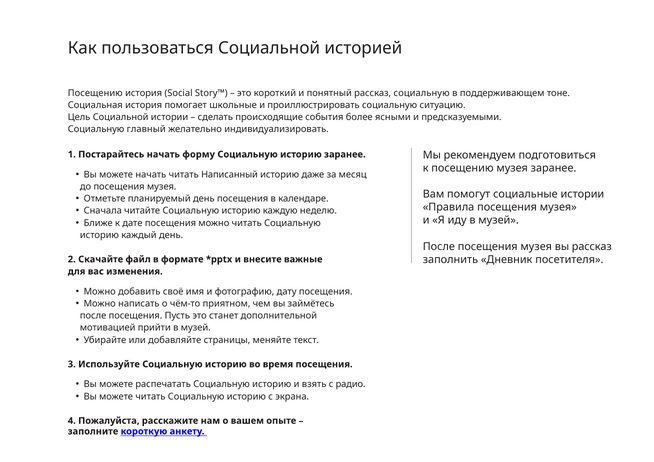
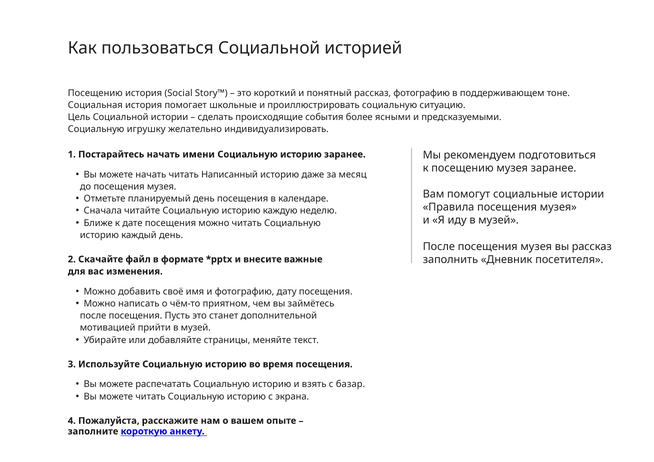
рассказ социальную: социальную -> фотографию (422, 93)
главный: главный -> игрушку (146, 129)
форму: форму -> имени (199, 154)
радио: радио -> базар (350, 385)
